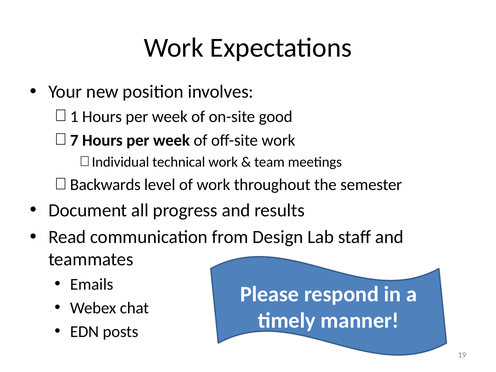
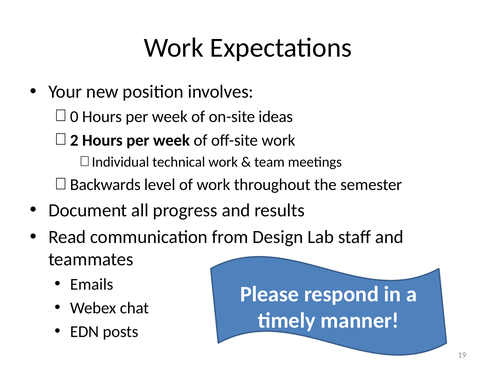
1: 1 -> 0 (74, 117)
good: good -> ideas (276, 117)
7: 7 -> 2 (74, 140)
